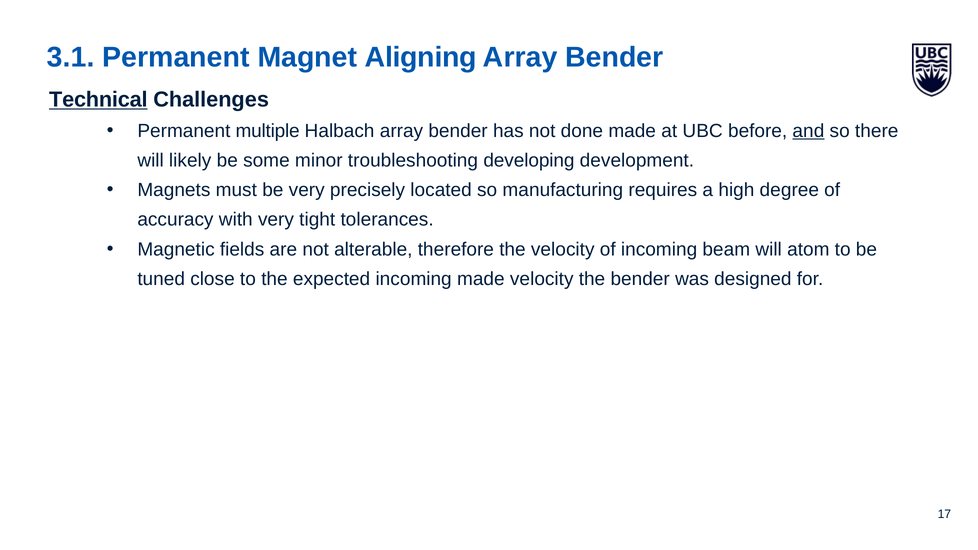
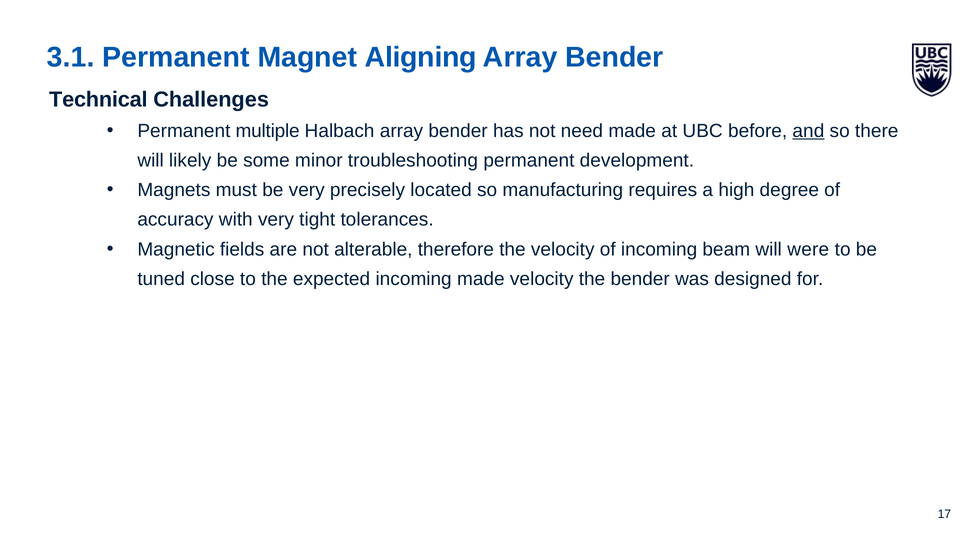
Technical underline: present -> none (98, 100)
done: done -> need (582, 131)
troubleshooting developing: developing -> permanent (529, 160)
atom: atom -> were (808, 249)
